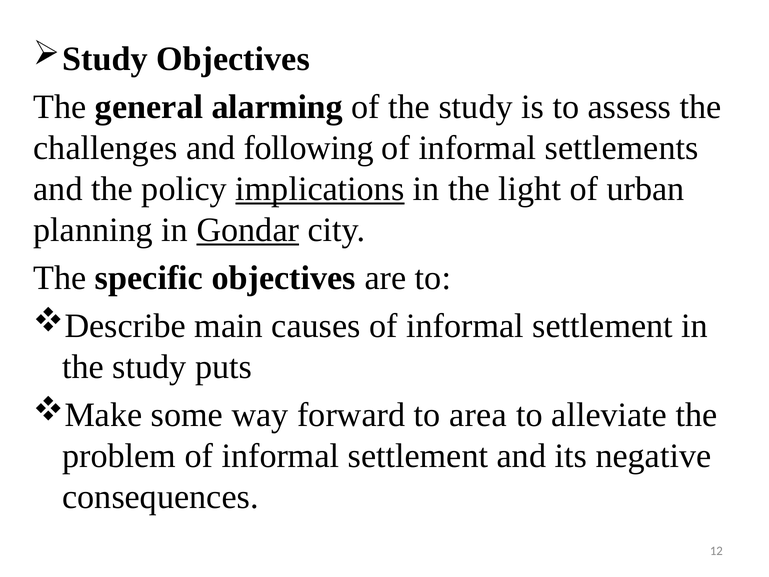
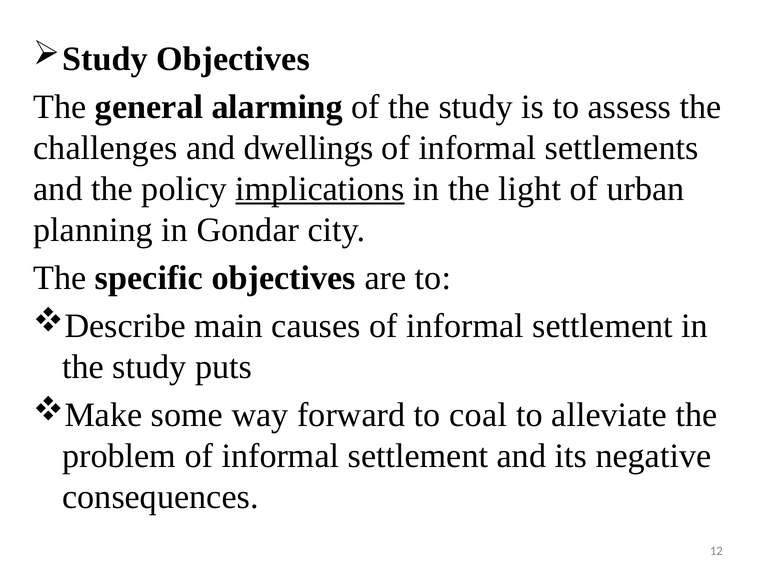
following: following -> dwellings (309, 148)
Gondar underline: present -> none (248, 230)
area: area -> coal (478, 415)
